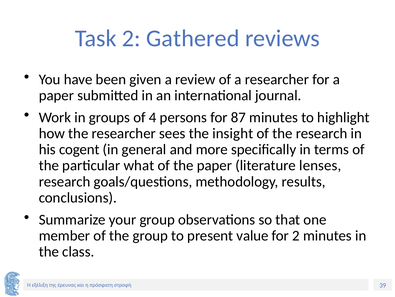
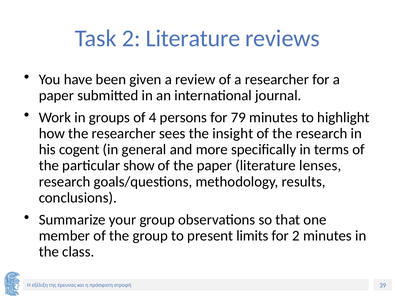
2 Gathered: Gathered -> Literature (193, 38)
87: 87 -> 79 (238, 117)
what: what -> show (139, 165)
value: value -> limits (252, 235)
